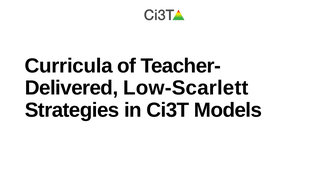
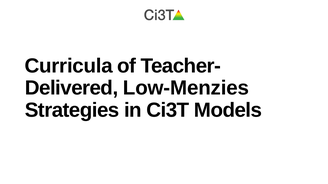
Low-Scarlett: Low-Scarlett -> Low-Menzies (186, 88)
